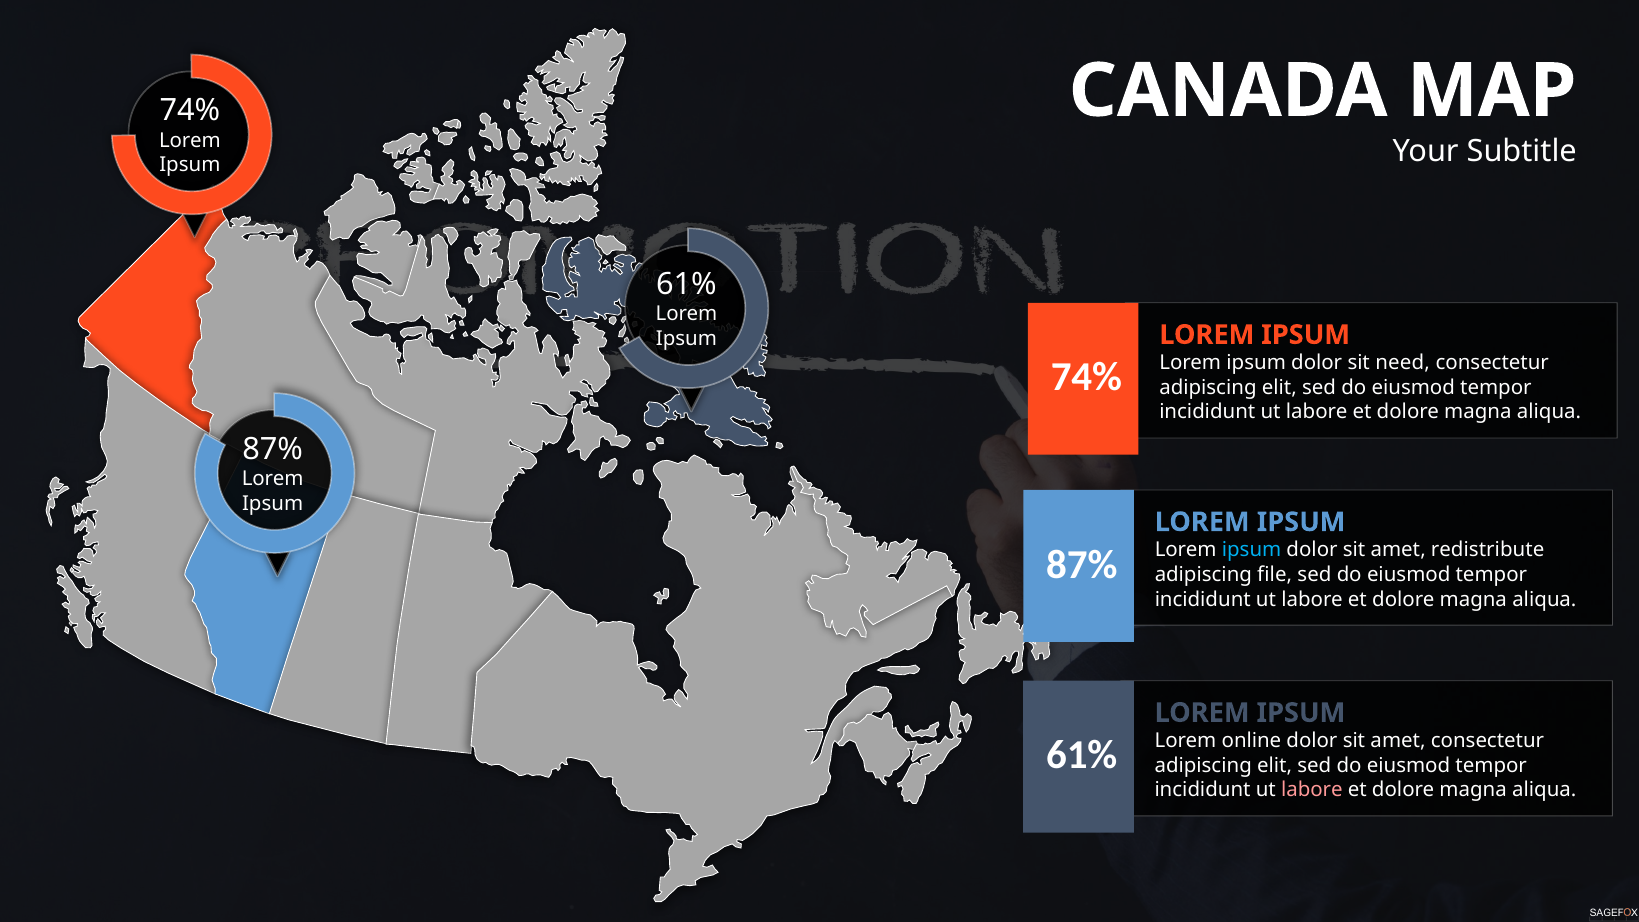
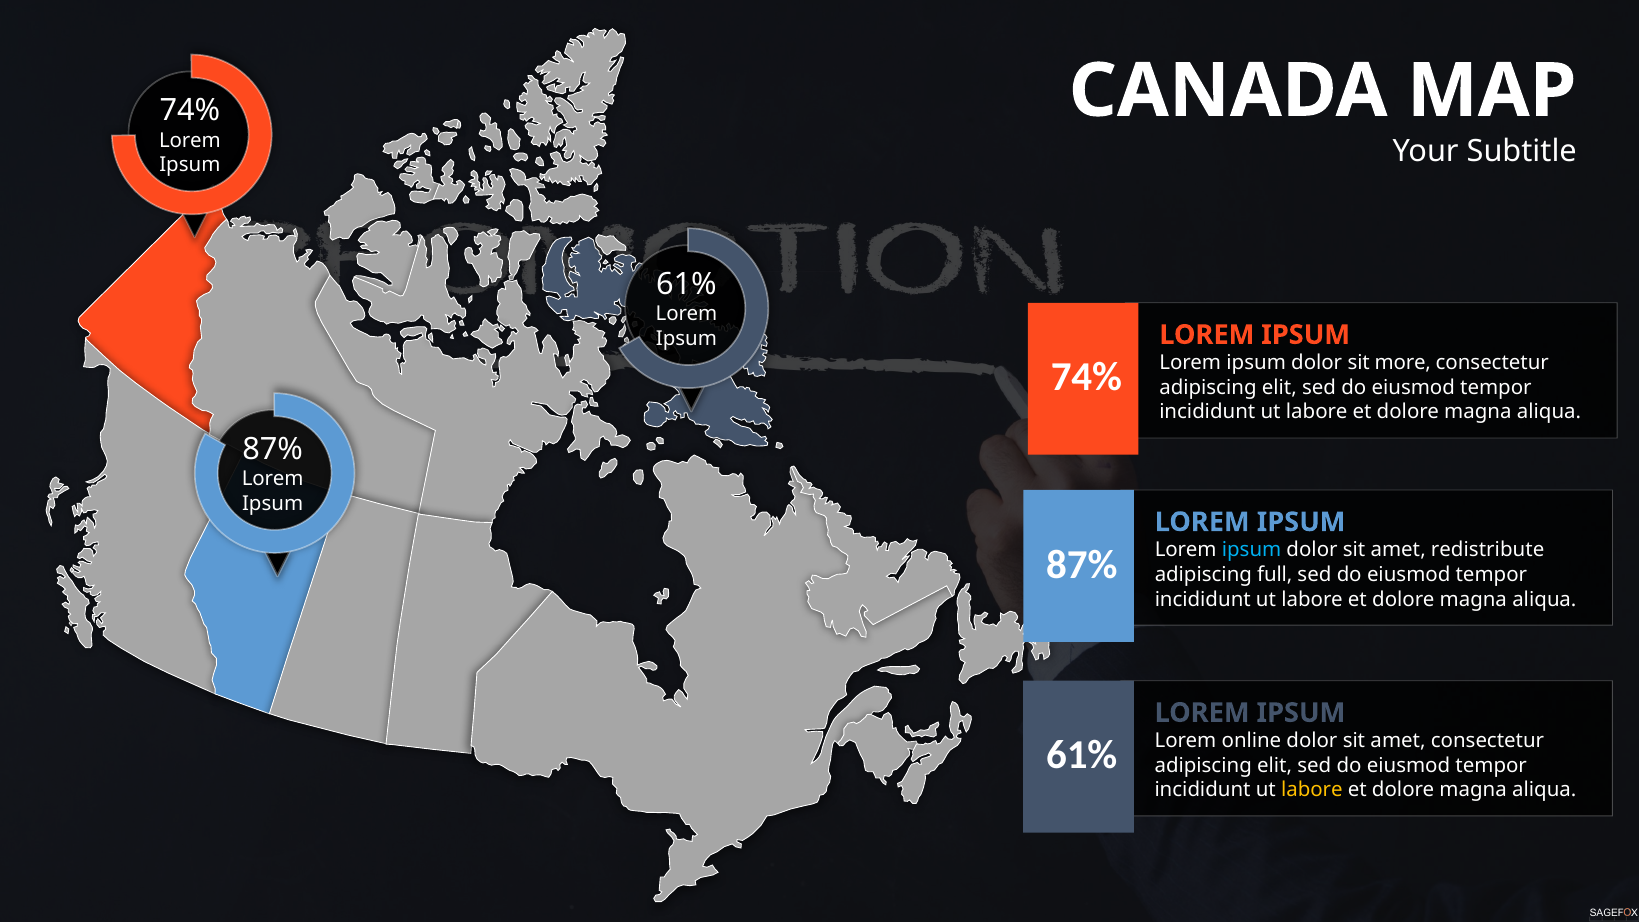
need: need -> more (1403, 363)
file: file -> full (1275, 575)
labore colour: pink -> yellow (1312, 790)
